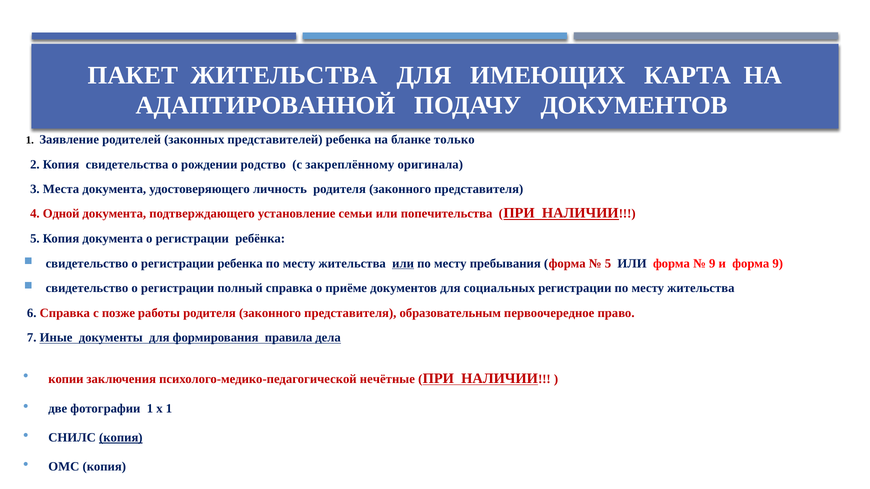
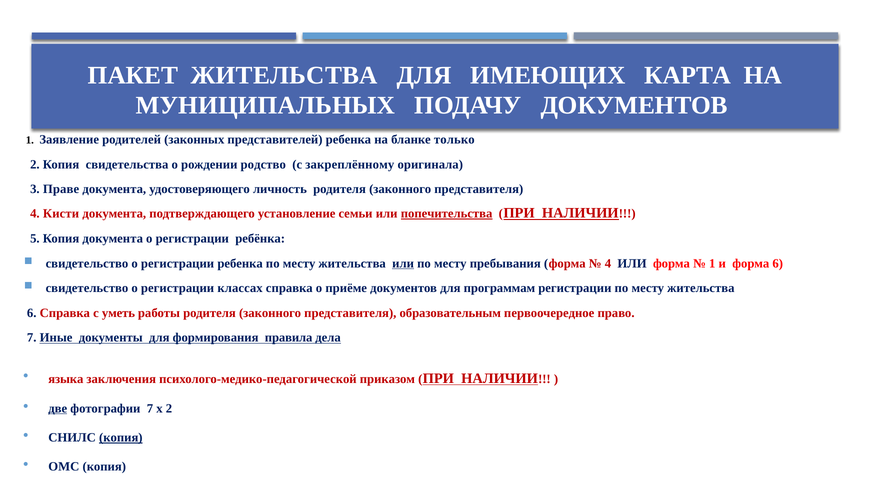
АДАПТИРОВАННОЙ: АДАПТИРОВАННОЙ -> МУНИЦИПАЛЬНЫХ (265, 106)
Места: Места -> Праве (61, 189)
Одной: Одной -> Кисти (61, 214)
попечительства underline: none -> present (447, 214)
5: 5 -> 4 (608, 264)
9: 9 -> 1 (712, 264)
форма 9: 9 -> 6 (778, 264)
полный: полный -> классах (240, 288)
социальных: социальных -> программам (499, 288)
позже: позже -> уметь (118, 313)
копии: копии -> языка (66, 379)
нечётные: нечётные -> приказом (387, 379)
две underline: none -> present (58, 409)
фотографии 1: 1 -> 7 (150, 409)
х 1: 1 -> 2 (169, 409)
